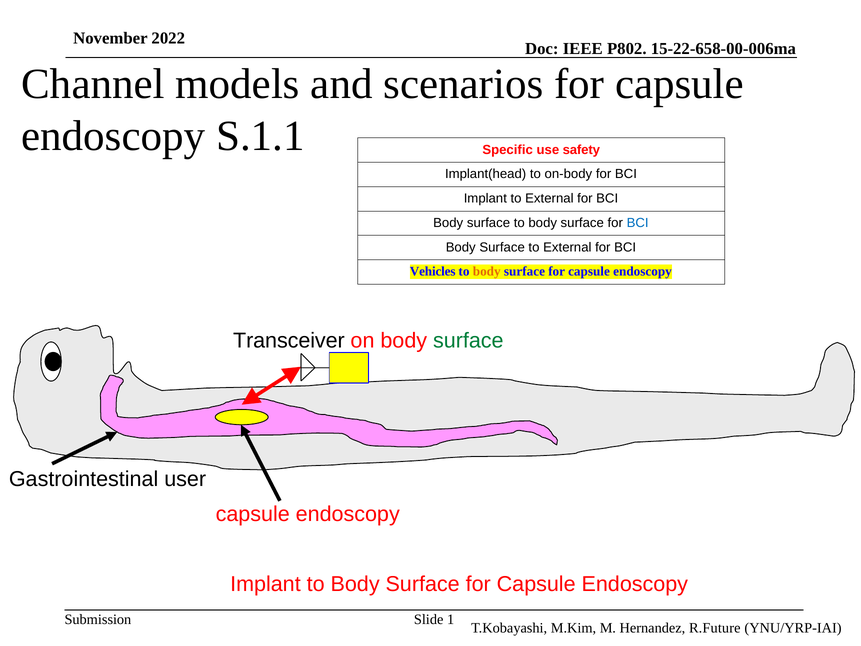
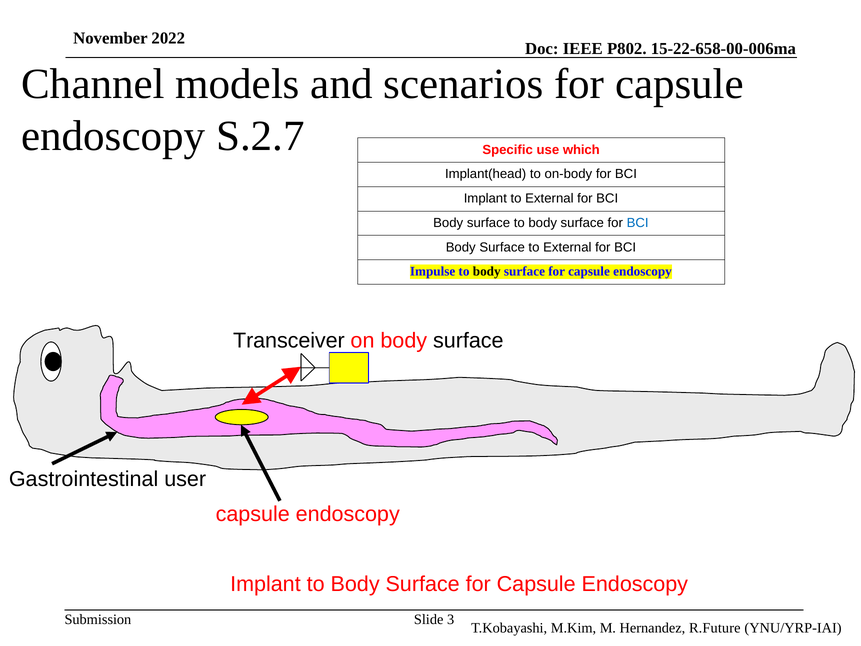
S.1.1: S.1.1 -> S.2.7 (260, 136)
safety: safety -> which (581, 150)
Vehicles: Vehicles -> Impulse (433, 272)
body colour: orange -> black (487, 272)
surface colour: green -> black (468, 341)
1: 1 -> 3 (451, 619)
